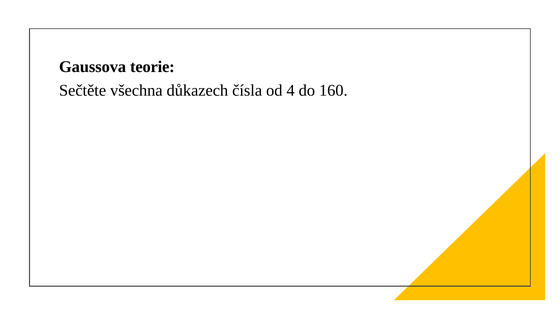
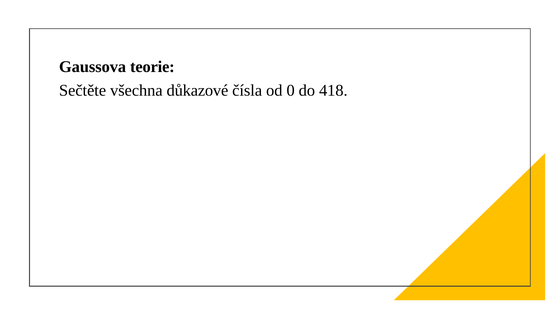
důkazech: důkazech -> důkazové (197, 90)
4: 4 -> 0 (291, 90)
160: 160 -> 418 (333, 90)
